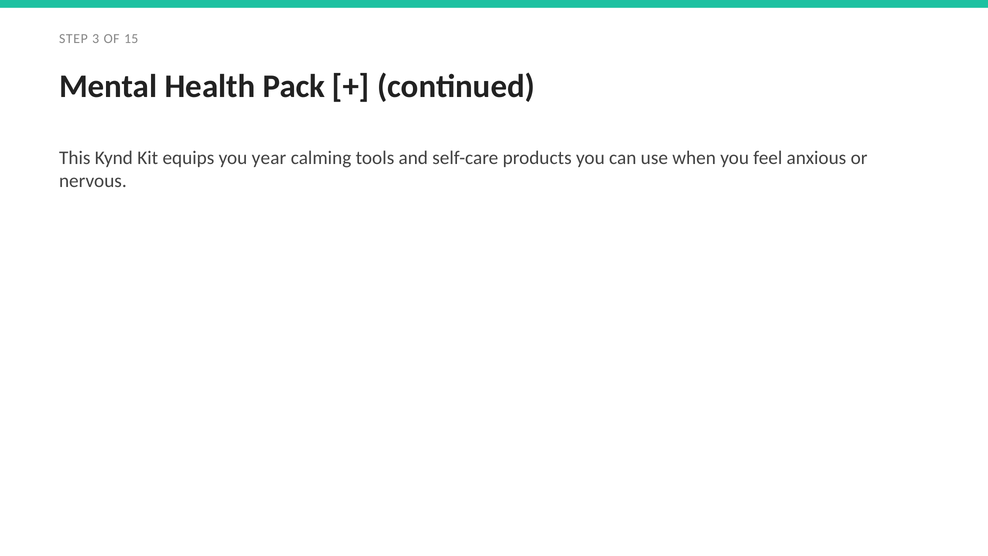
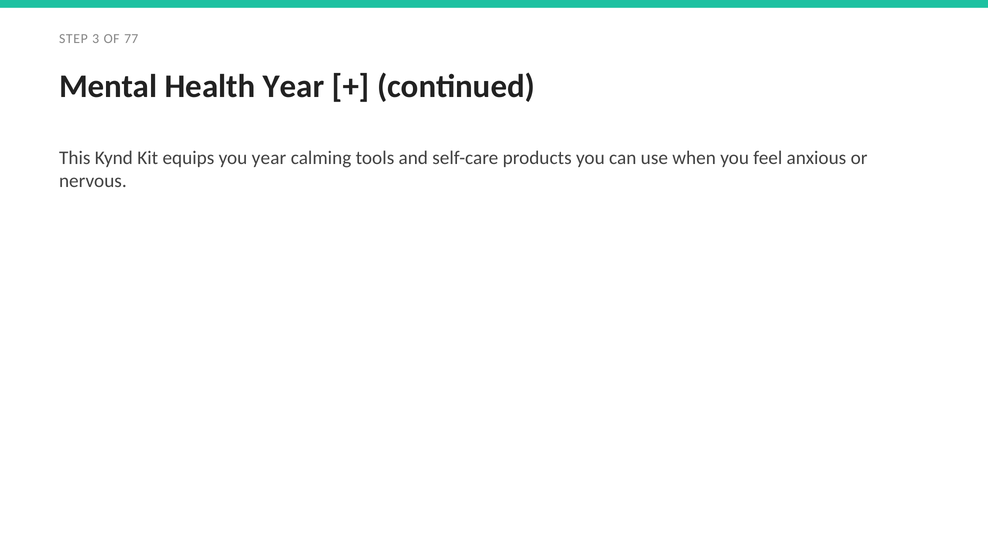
15: 15 -> 77 (131, 39)
Health Pack: Pack -> Year (294, 86)
